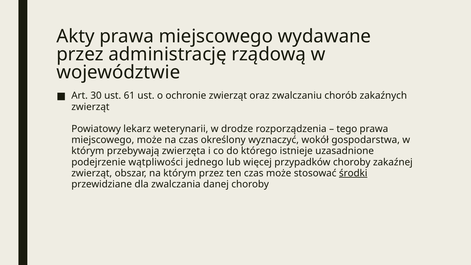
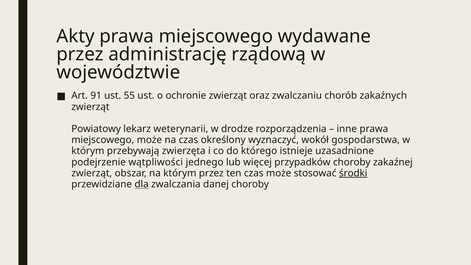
30: 30 -> 91 (96, 96)
61: 61 -> 55 (129, 96)
tego: tego -> inne (347, 129)
dla underline: none -> present (142, 184)
